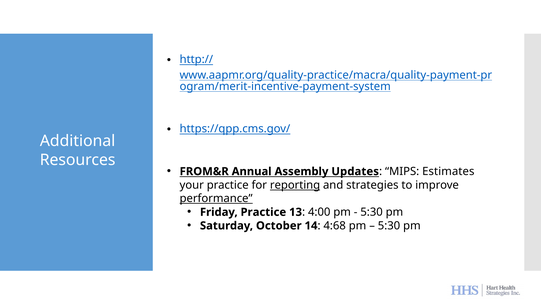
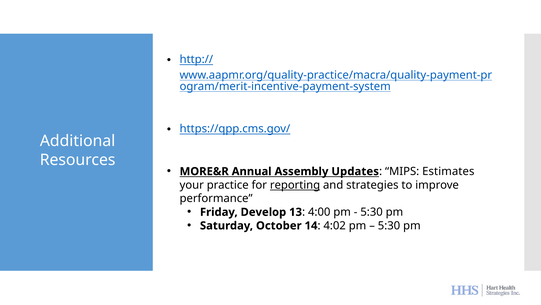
FROM&R: FROM&R -> MORE&R (204, 171)
performance underline: present -> none (216, 198)
Friday Practice: Practice -> Develop (263, 212)
4:68: 4:68 -> 4:02 (335, 225)
